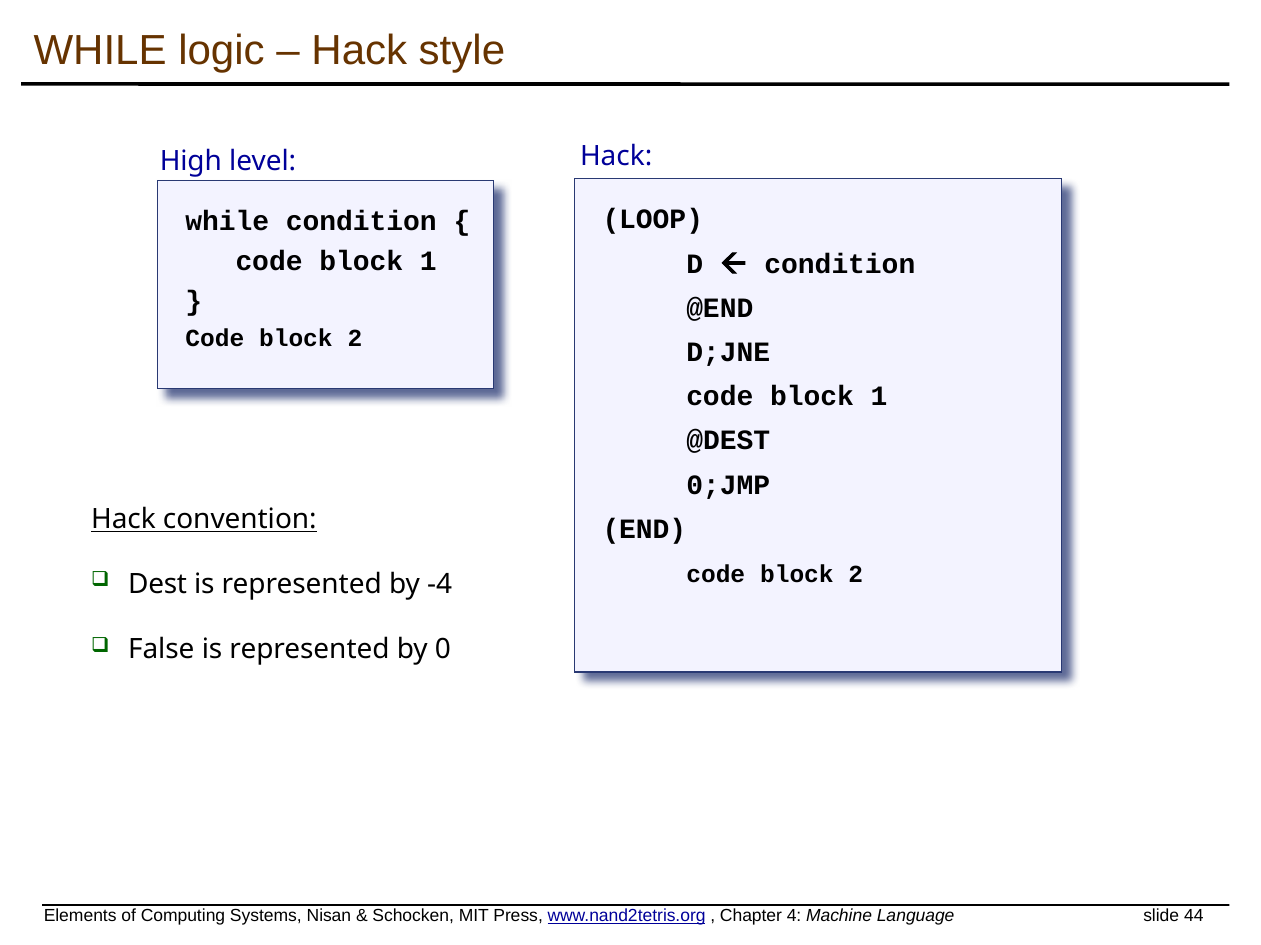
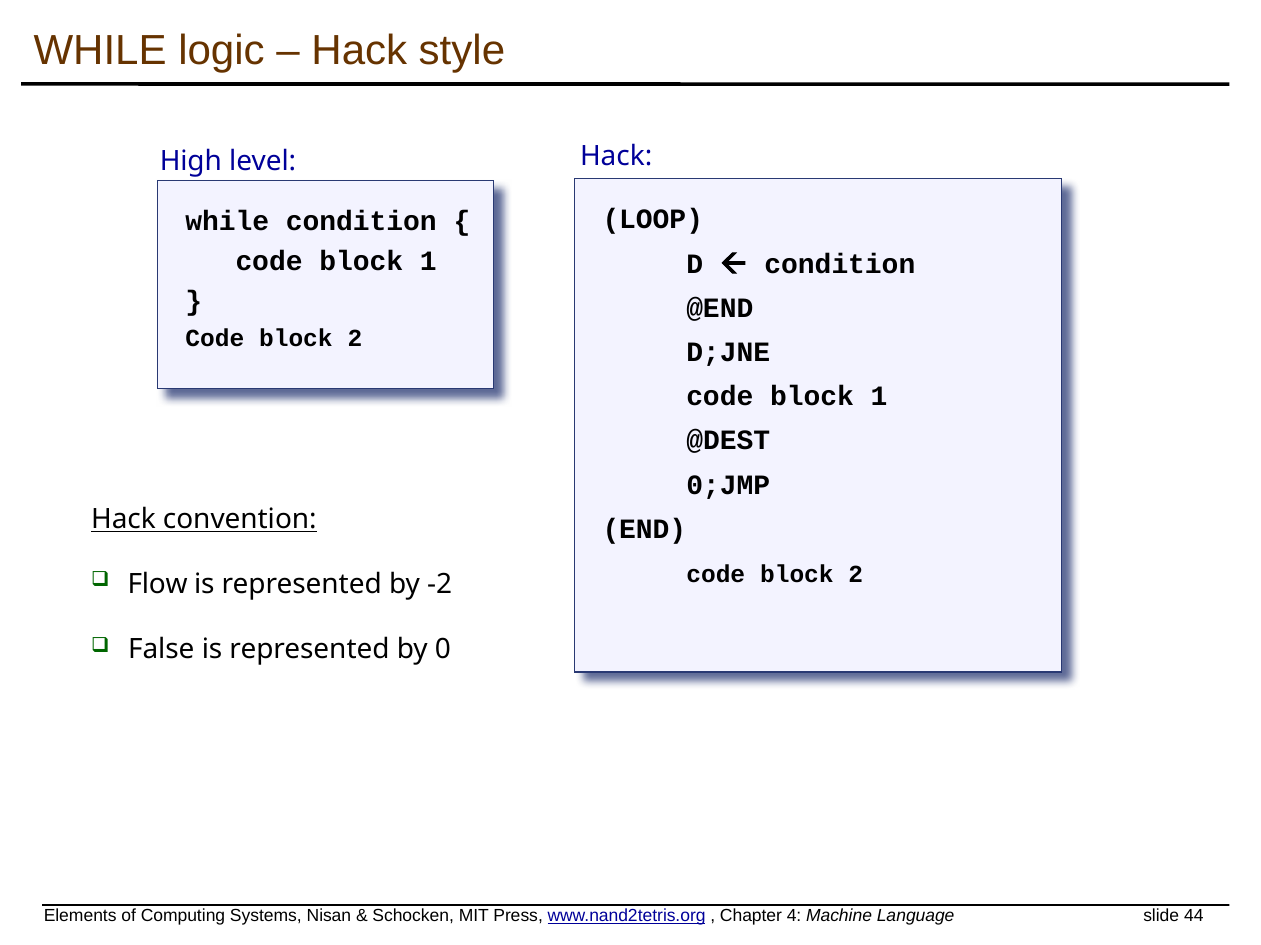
Dest: Dest -> Flow (158, 584)
-4: -4 -> -2 (440, 584)
